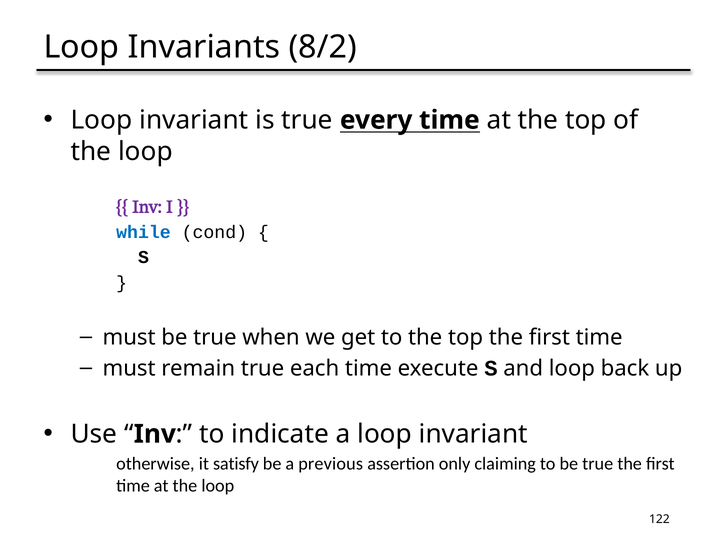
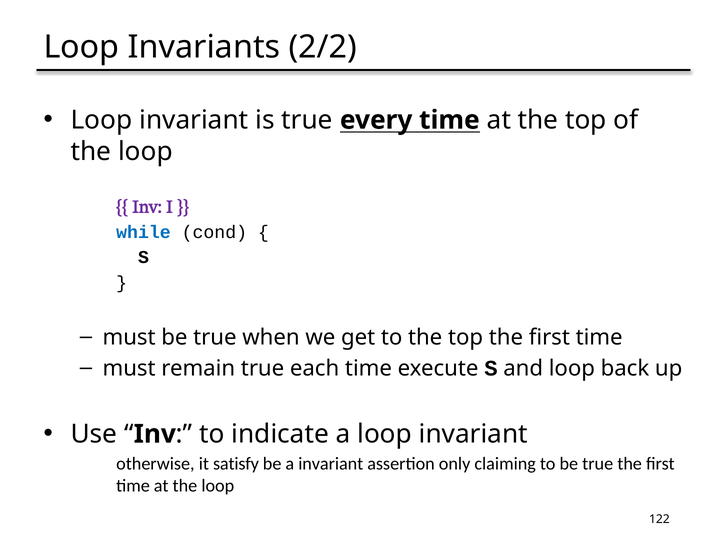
8/2: 8/2 -> 2/2 (323, 47)
a previous: previous -> invariant (331, 464)
